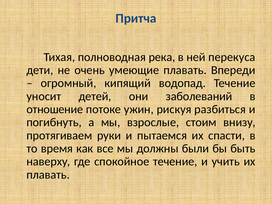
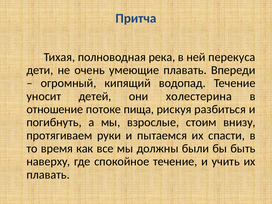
заболеваний: заболеваний -> холестерина (199, 96)
ужин: ужин -> пища (139, 109)
